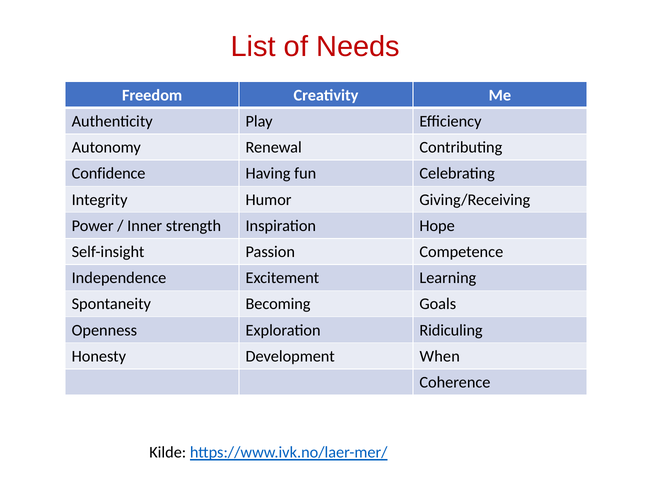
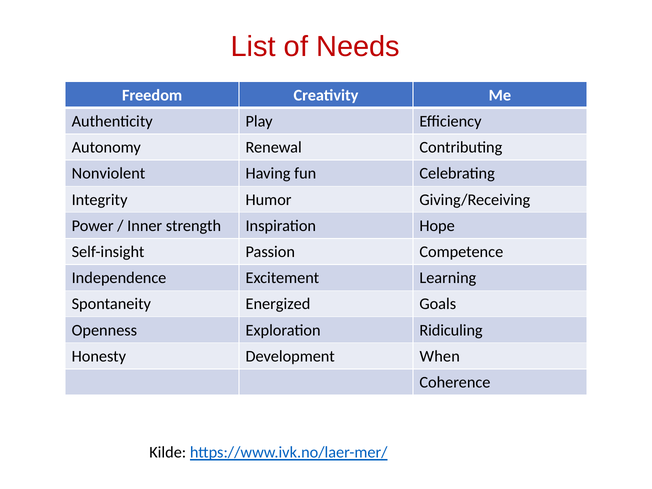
Confidence: Confidence -> Nonviolent (109, 174)
Becoming: Becoming -> Energized (278, 304)
